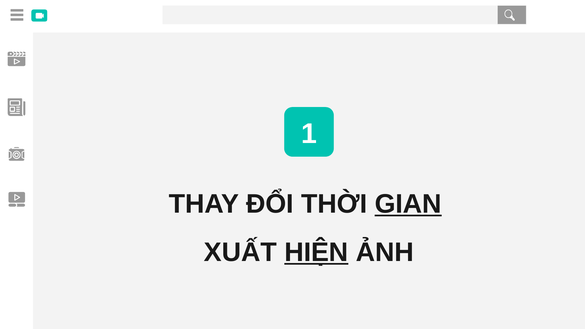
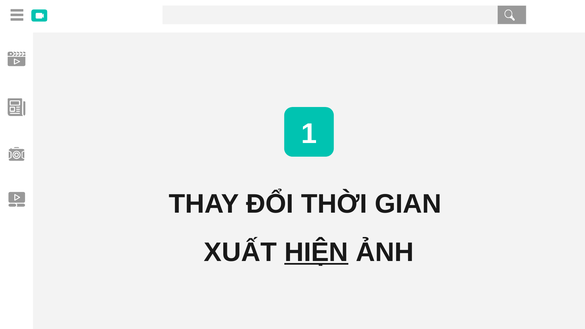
GIAN underline: present -> none (408, 204)
